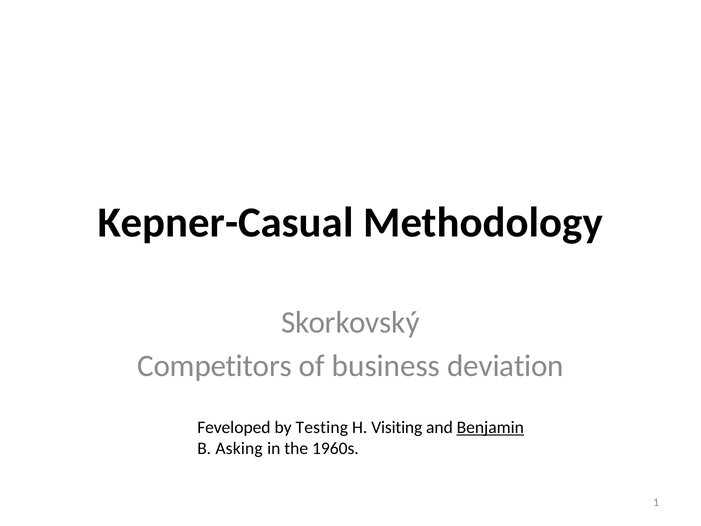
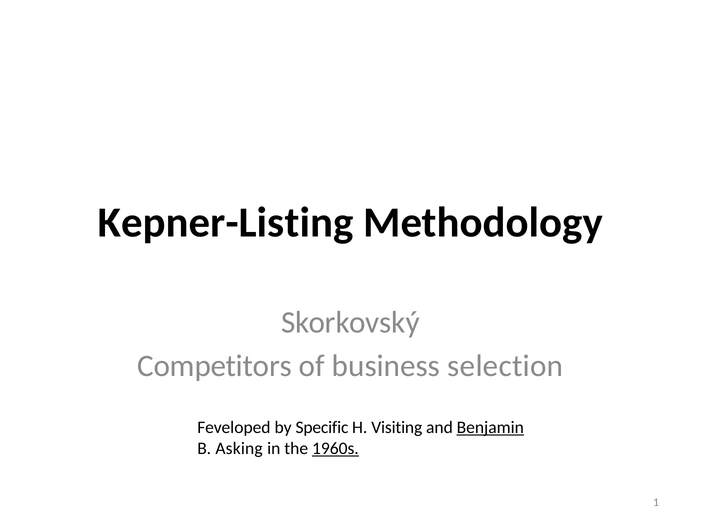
Kepner-Casual: Kepner-Casual -> Kepner-Listing (225, 223)
deviation: deviation -> selection (505, 366)
Testing: Testing -> Specific (322, 427)
1960s underline: none -> present (335, 448)
